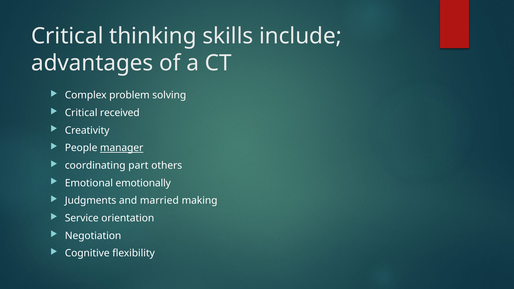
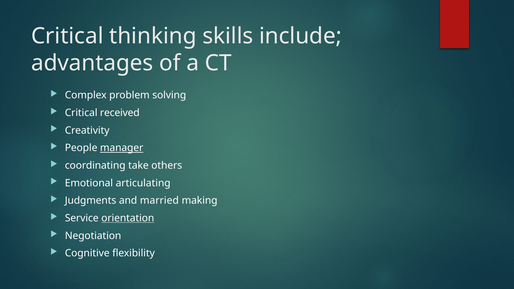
part: part -> take (138, 166)
emotionally: emotionally -> articulating (143, 183)
orientation underline: none -> present (128, 218)
